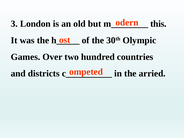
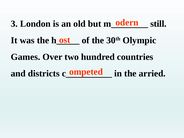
this: this -> still (158, 24)
